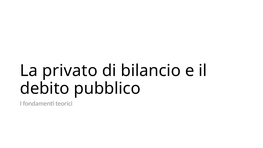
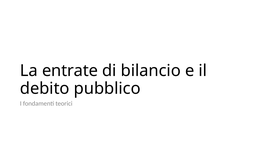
privato: privato -> entrate (70, 71)
